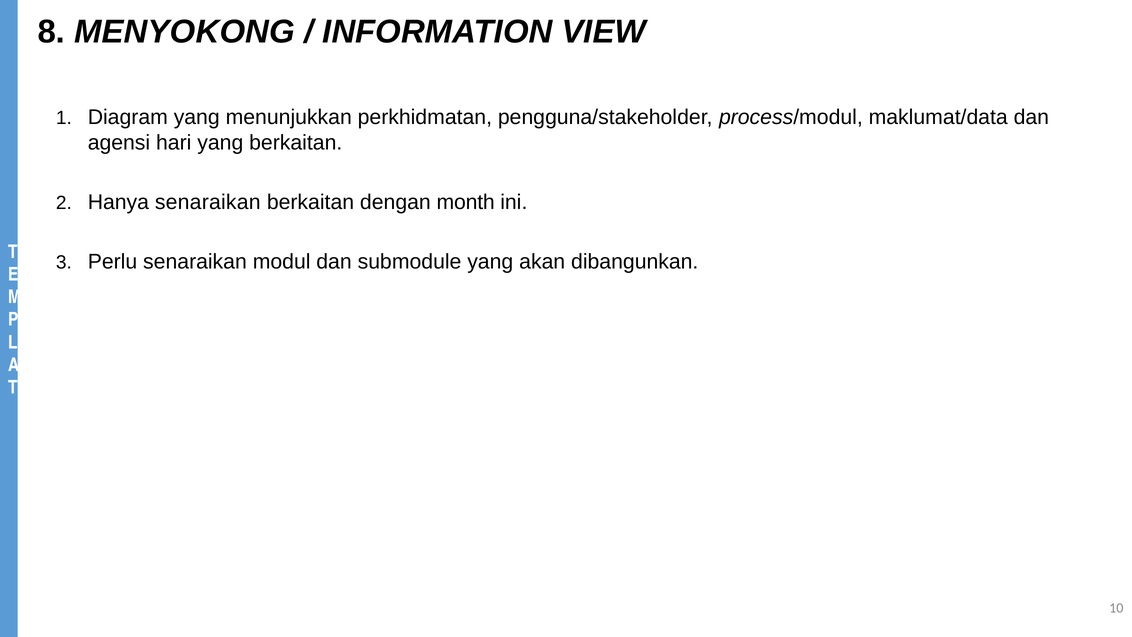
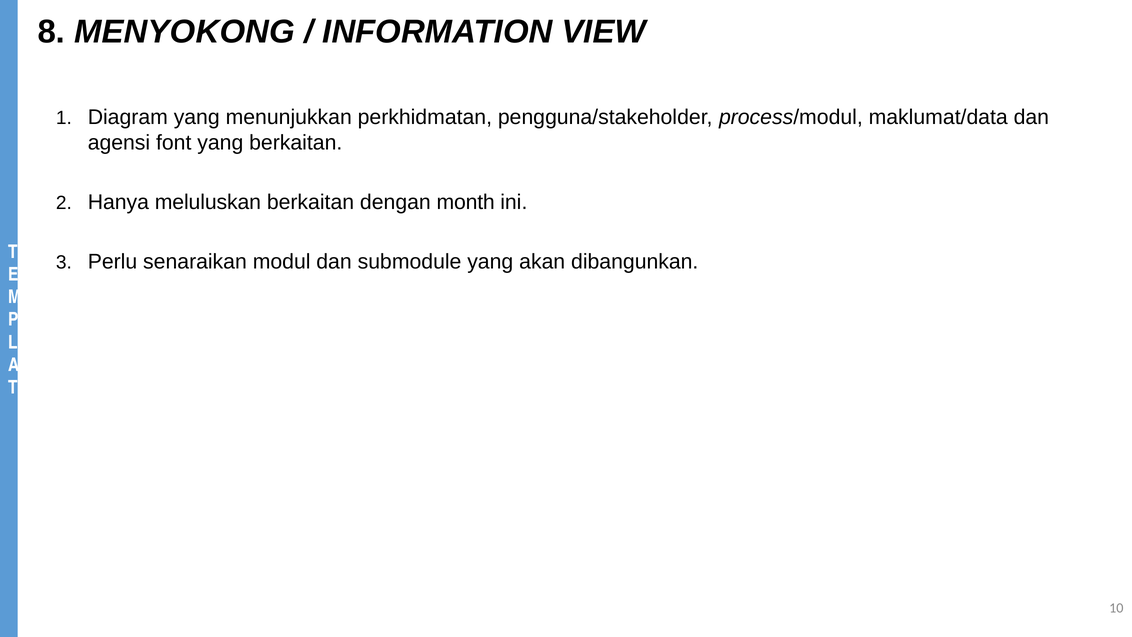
hari: hari -> font (174, 143)
Hanya senaraikan: senaraikan -> meluluskan (208, 202)
